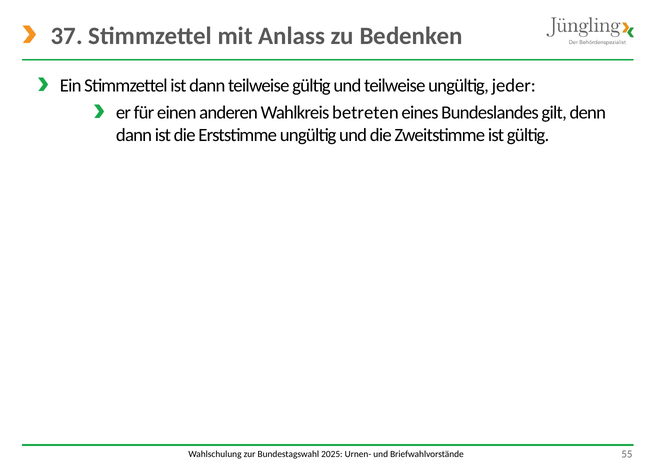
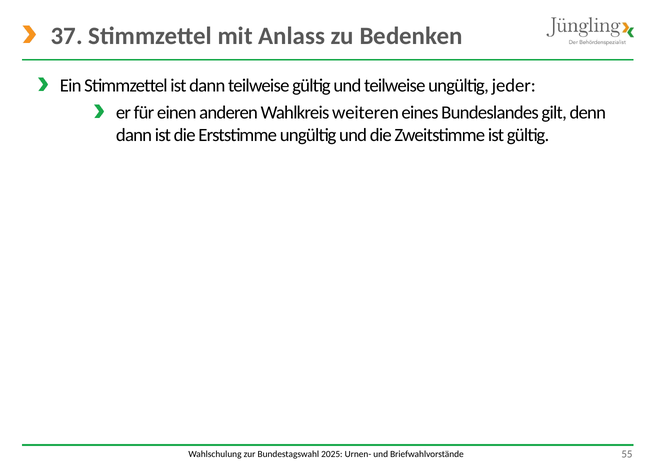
betreten: betreten -> weiteren (366, 113)
